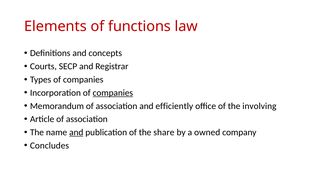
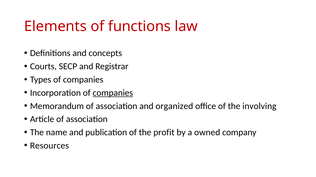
efficiently: efficiently -> organized (174, 106)
and underline: present -> none (76, 133)
share: share -> profit (164, 133)
Concludes: Concludes -> Resources (50, 146)
